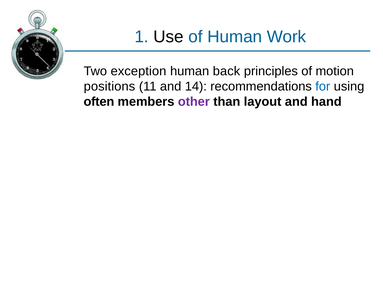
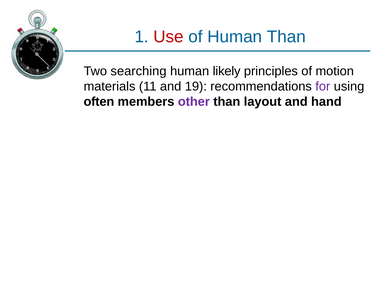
Use colour: black -> red (169, 37)
Human Work: Work -> Than (286, 37)
exception: exception -> searching (139, 71)
back: back -> likely (227, 71)
positions: positions -> materials (110, 86)
14: 14 -> 19 (196, 86)
for colour: blue -> purple (323, 86)
